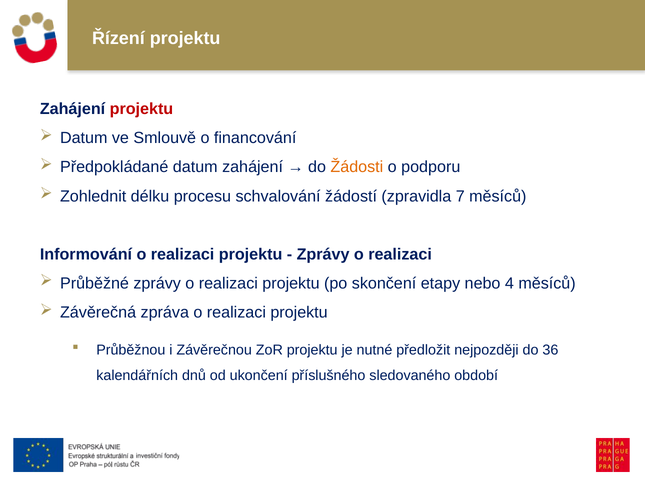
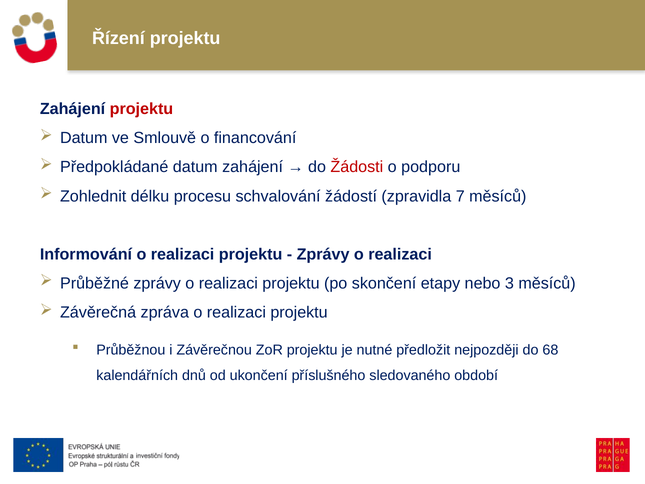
Žádosti colour: orange -> red (357, 167)
4: 4 -> 3 (509, 283)
36: 36 -> 68 (550, 350)
